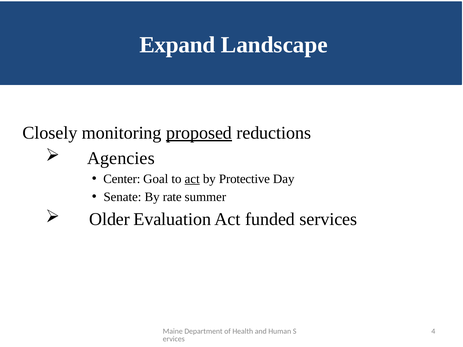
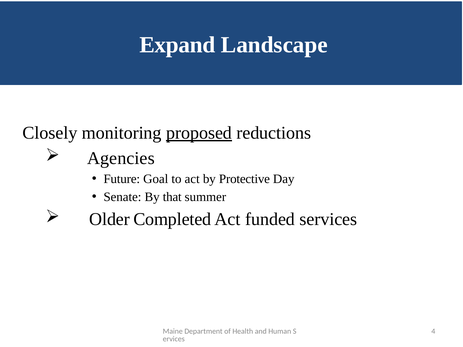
Center: Center -> Future (122, 179)
act underline: present -> none (192, 179)
rate: rate -> that (172, 197)
Evaluation: Evaluation -> Completed (172, 219)
